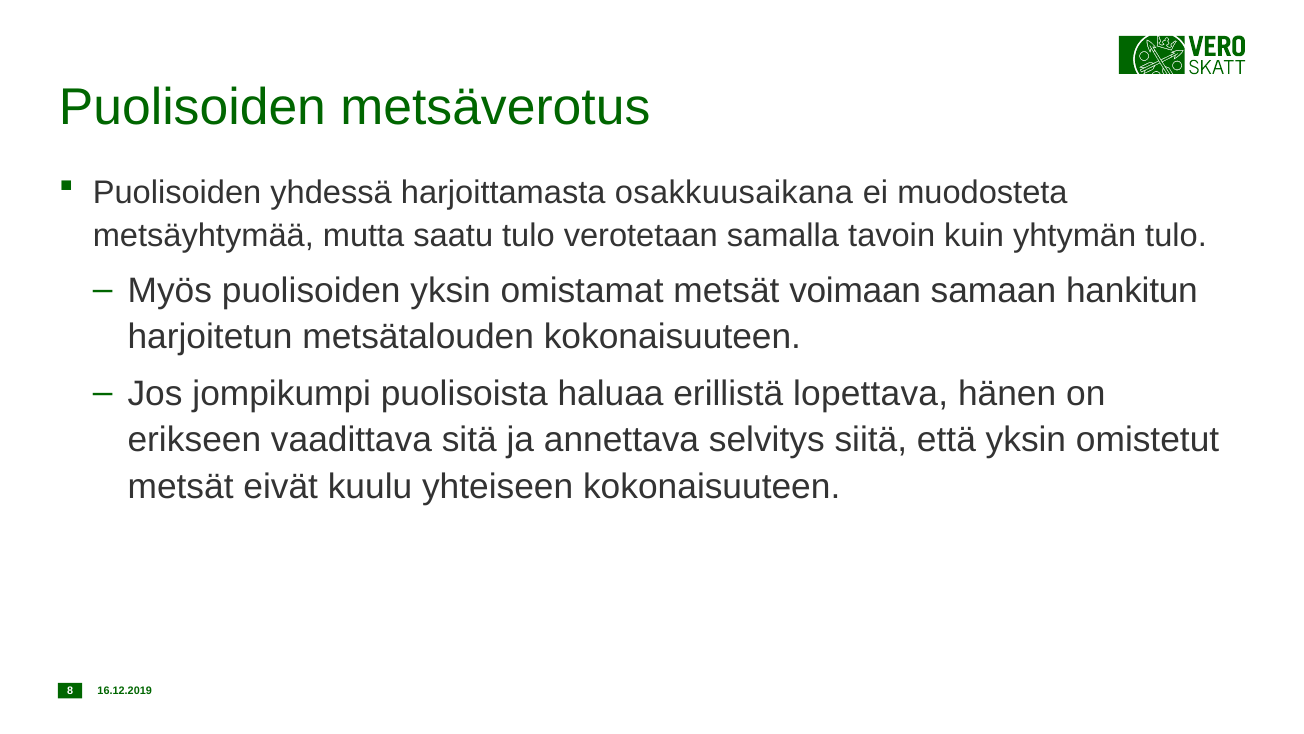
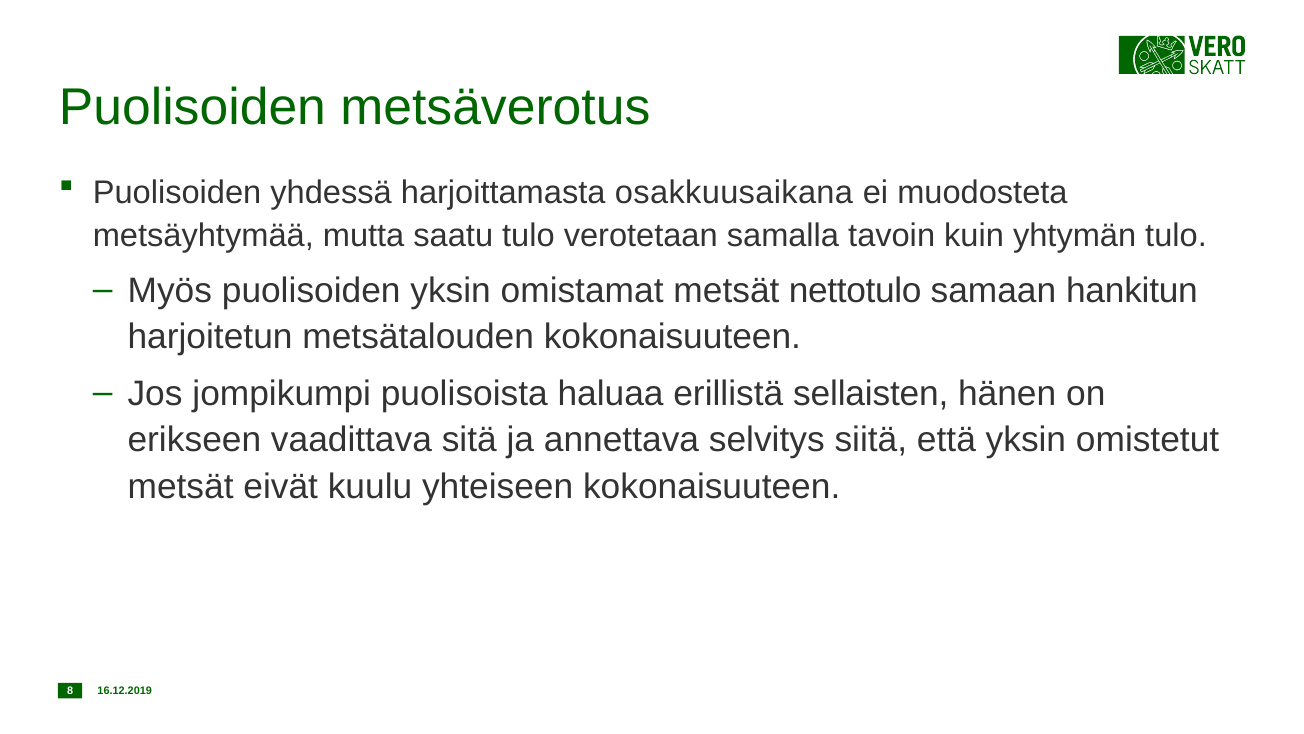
voimaan: voimaan -> nettotulo (855, 290)
lopettava: lopettava -> sellaisten (871, 393)
